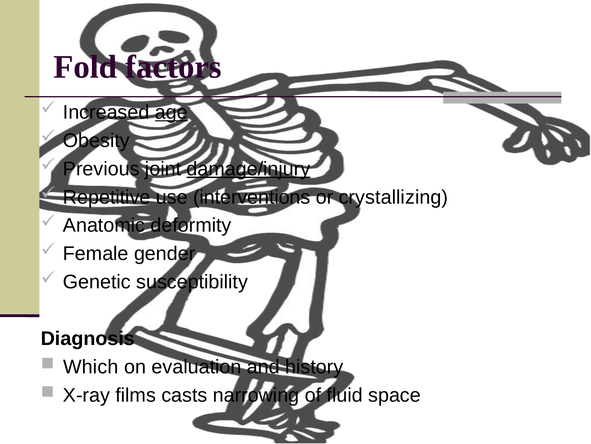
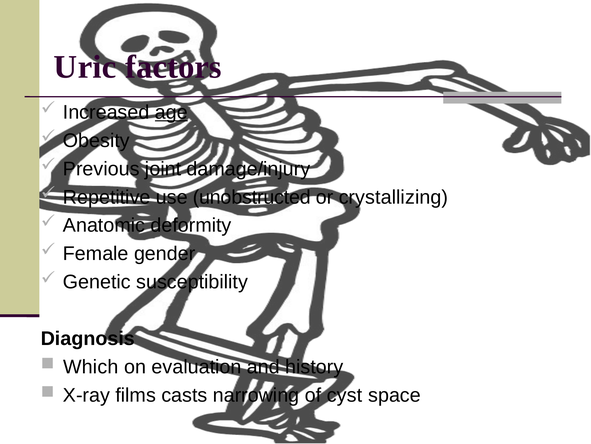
Fold: Fold -> Uric (85, 67)
damage/injury underline: present -> none (248, 169)
interventions: interventions -> unobstructed (252, 197)
fluid: fluid -> cyst (345, 395)
